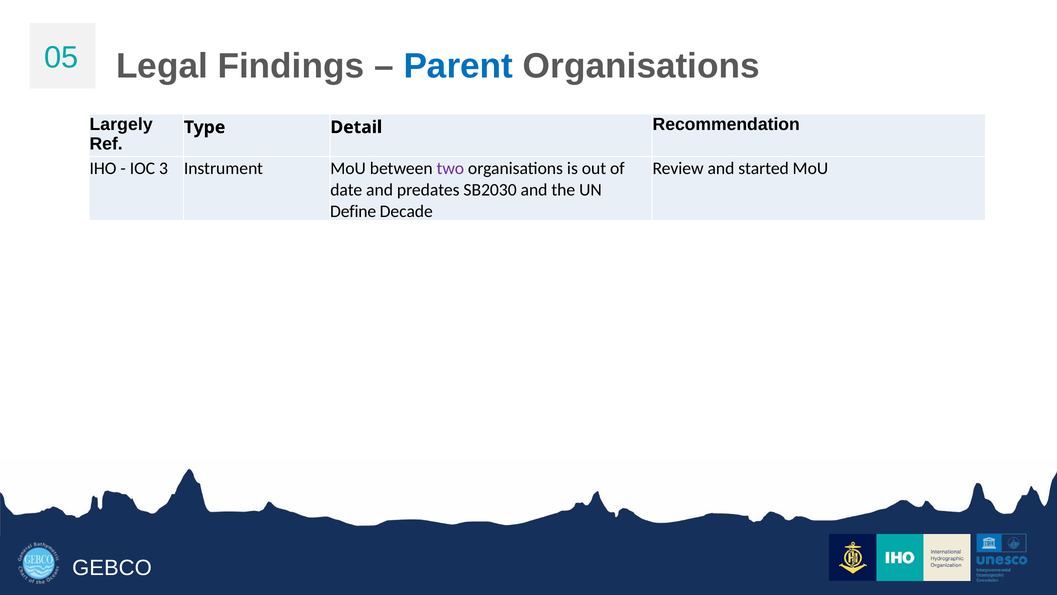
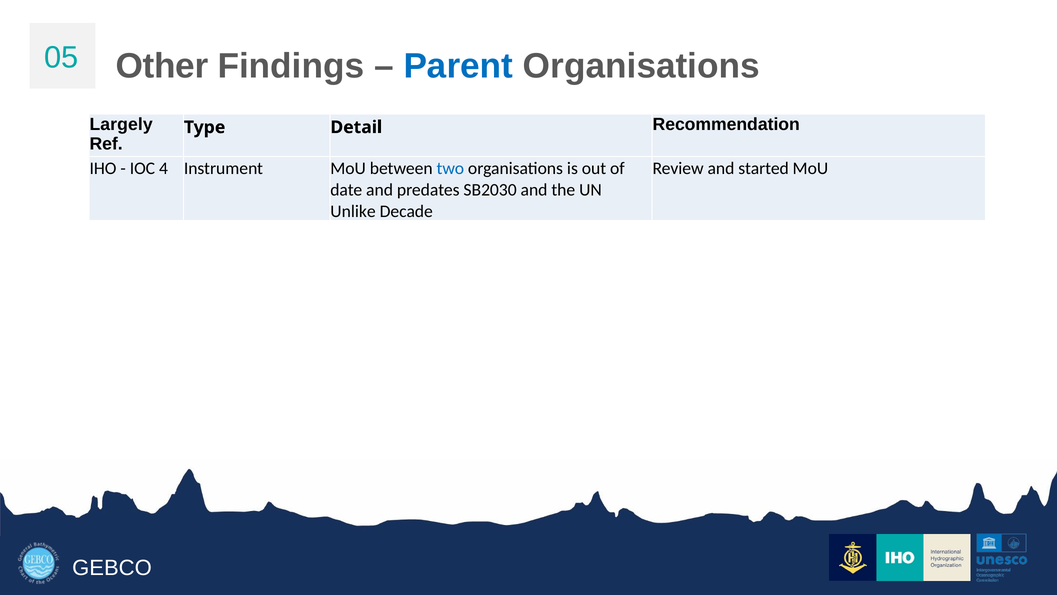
Legal: Legal -> Other (162, 66)
3: 3 -> 4 (164, 168)
two colour: purple -> blue (450, 168)
Define: Define -> Unlike (353, 211)
